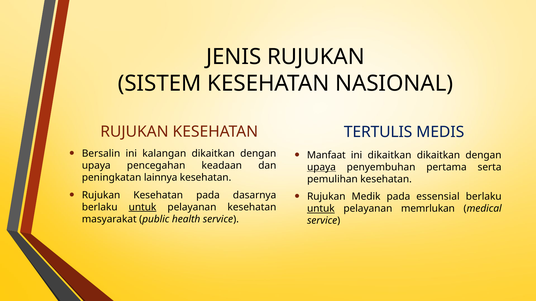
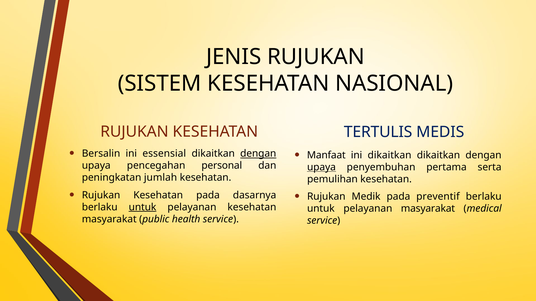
kalangan: kalangan -> essensial (164, 154)
dengan underline: none -> present (258, 154)
keadaan: keadaan -> personal (222, 166)
lainnya: lainnya -> jumlah (161, 178)
essensial: essensial -> preventif (438, 197)
untuk underline: present -> none (321, 209)
pelayanan memrlukan: memrlukan -> masyarakat (428, 209)
